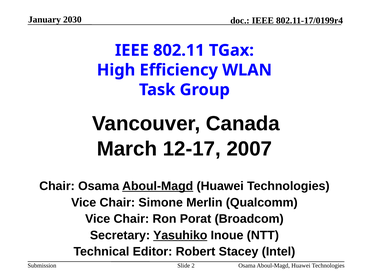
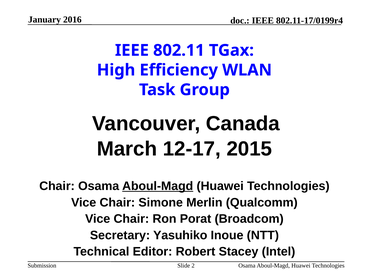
2030: 2030 -> 2016 (72, 20)
2007: 2007 -> 2015 (249, 149)
Yasuhiko underline: present -> none (180, 235)
